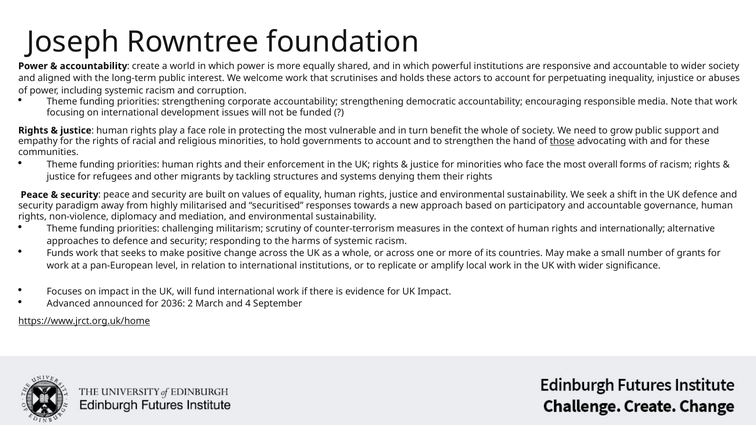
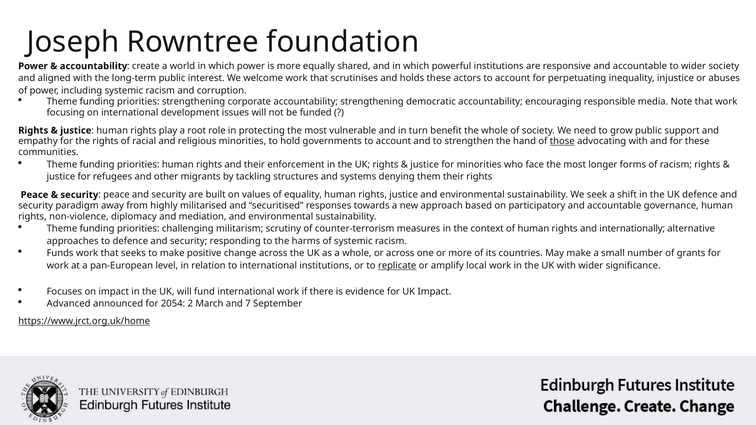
a face: face -> root (197, 131)
overall: overall -> longer (603, 165)
replicate underline: none -> present (397, 266)
2036: 2036 -> 2054 (173, 304)
4: 4 -> 7 (248, 304)
